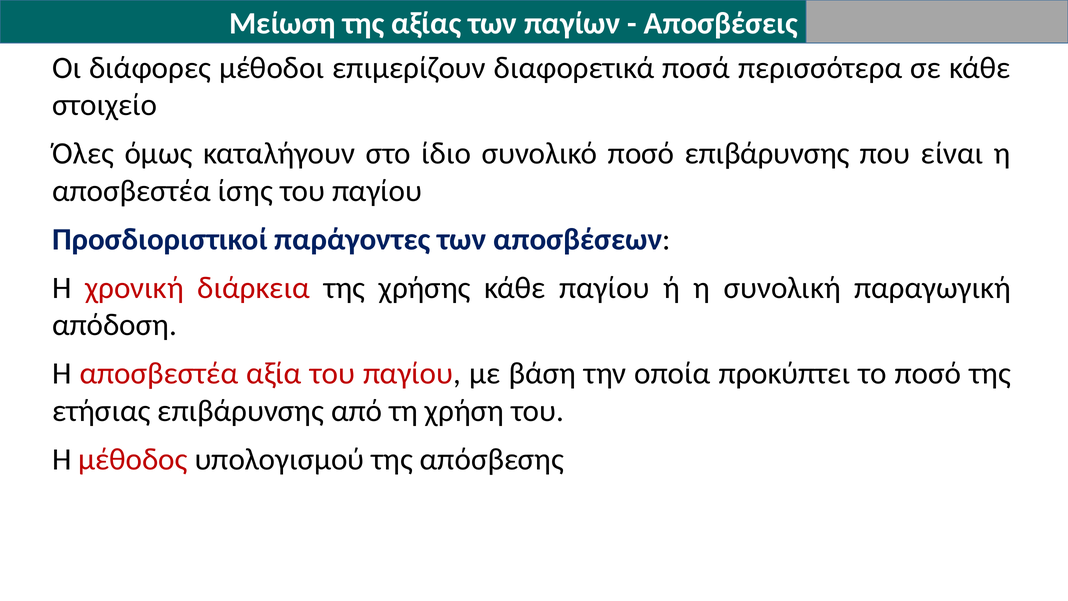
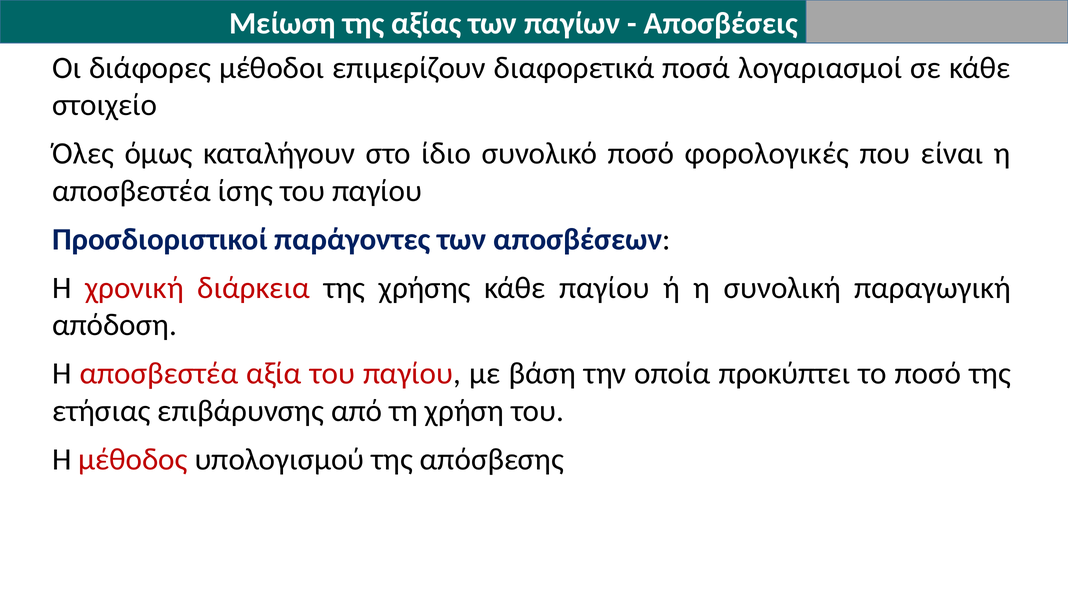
περισσότερα: περισσότερα -> λογαριασμοί (820, 68)
ποσό επιβάρυνσης: επιβάρυνσης -> φορολογικές (767, 153)
